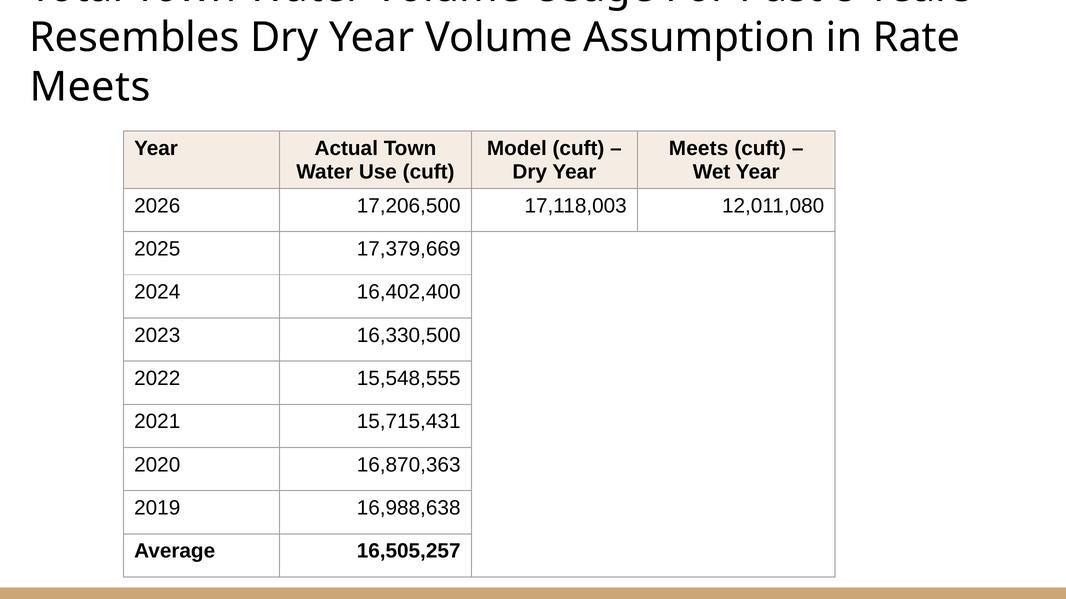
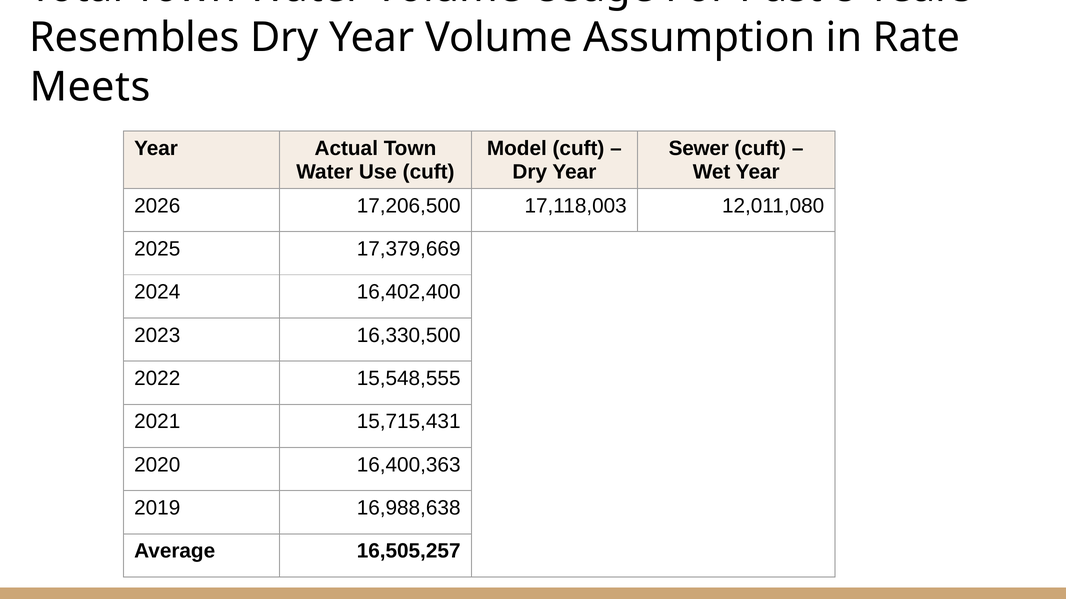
Meets: Meets -> Sewer (699, 149)
16,870,363: 16,870,363 -> 16,400,363 (409, 465)
